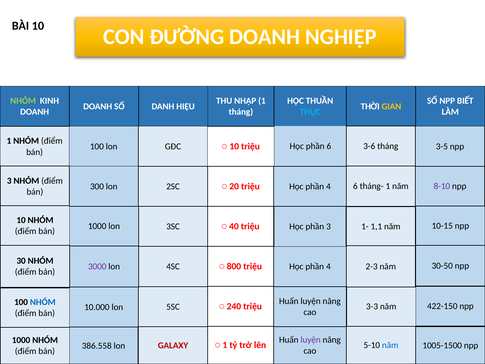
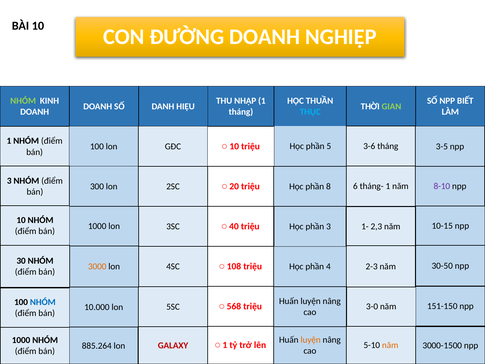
GIAN colour: yellow -> light green (391, 106)
phần 6: 6 -> 5 (329, 146)
triệu Học phần 4: 4 -> 8 (328, 186)
1,1: 1,1 -> 2,3 (376, 226)
800: 800 -> 108 (234, 266)
3000 colour: purple -> orange (97, 266)
422-150: 422-150 -> 151-150 (442, 306)
240: 240 -> 568 (234, 306)
3-3: 3-3 -> 3-0 (372, 306)
luyện colour: purple -> orange (311, 340)
năm colour: blue -> orange (390, 345)
1005-1500: 1005-1500 -> 3000-1500 (442, 345)
386.558: 386.558 -> 885.264 (97, 345)
